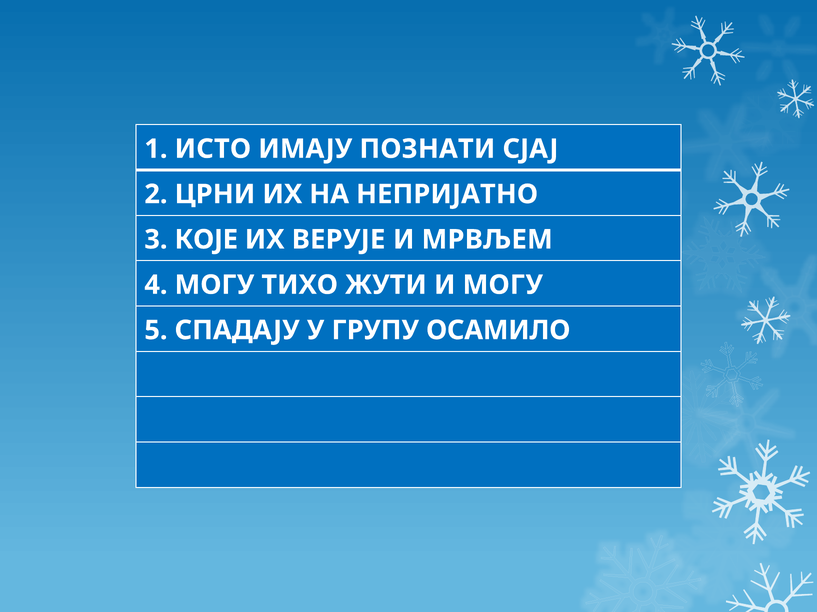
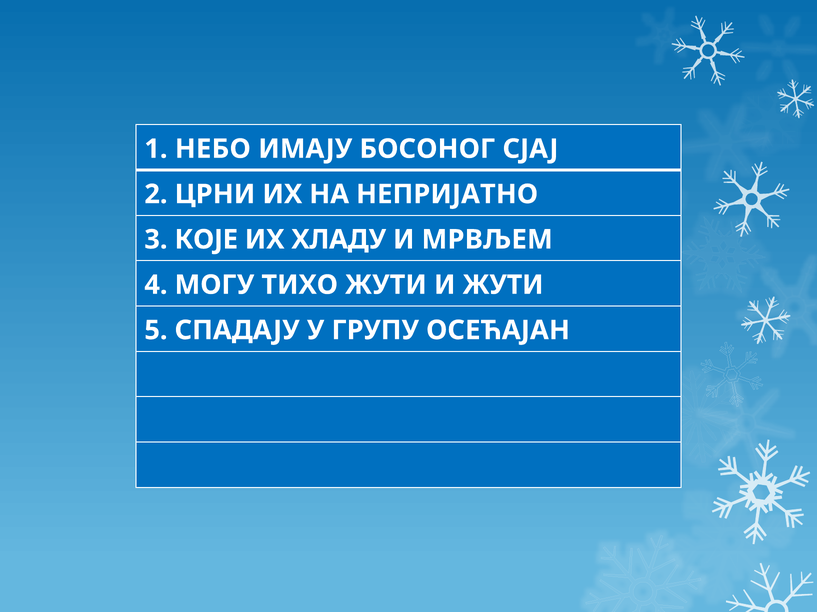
ИСТО: ИСТО -> НЕБО (213, 149)
ПОЗНАТИ: ПОЗНАТИ -> БОСОНОГ (427, 149)
ВЕРУЈЕ: ВЕРУЈЕ -> ХЛАДУ (339, 240)
И МОГУ: МОГУ -> ЖУТИ (503, 285)
ОСАМИЛО: ОСАМИЛО -> ОСЕЋАЈАН (498, 331)
